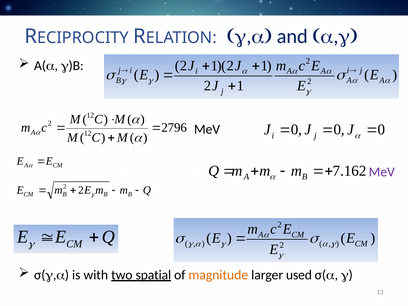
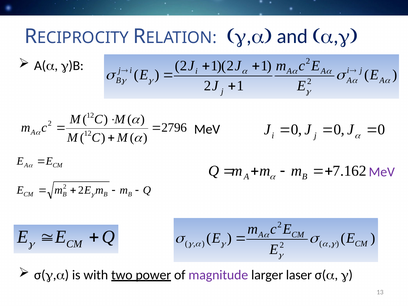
spatial: spatial -> power (153, 275)
magnitude colour: orange -> purple (218, 275)
used: used -> laser (299, 275)
